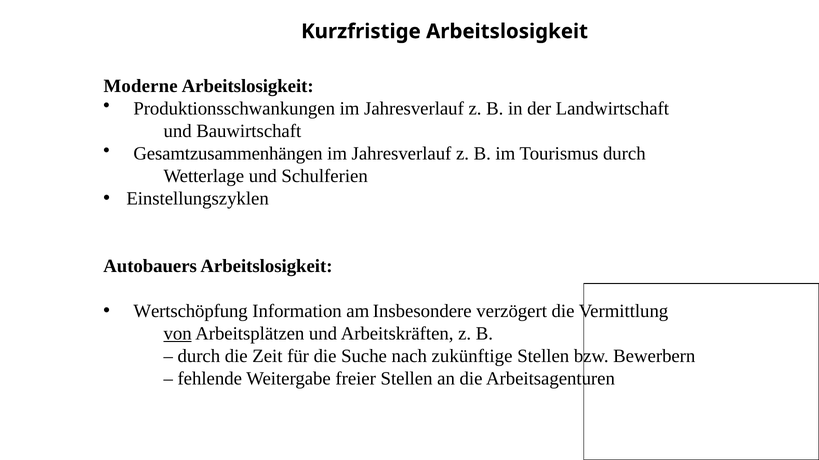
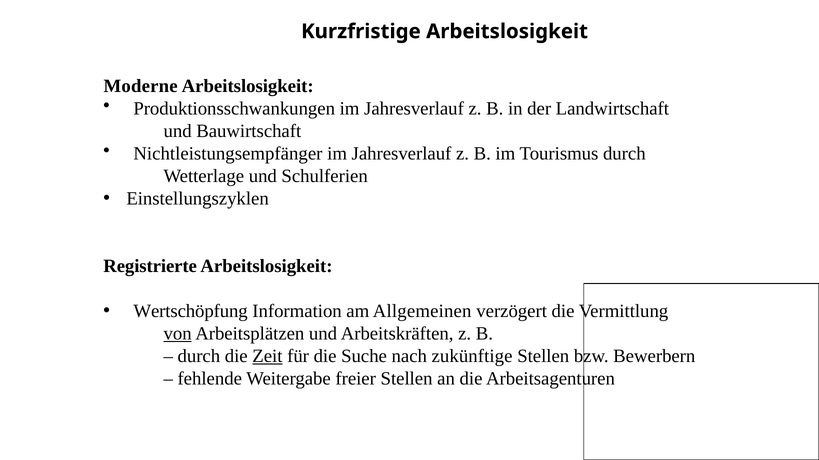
Gesamtzusammenhängen: Gesamtzusammenhängen -> Nichtleistungsempfänger (228, 154)
Autobauers: Autobauers -> Registrierte (150, 267)
Insbesondere: Insbesondere -> Allgemeinen (422, 312)
Zeit underline: none -> present (267, 357)
